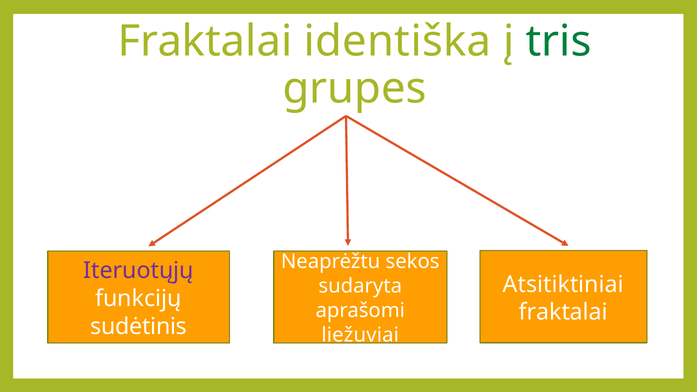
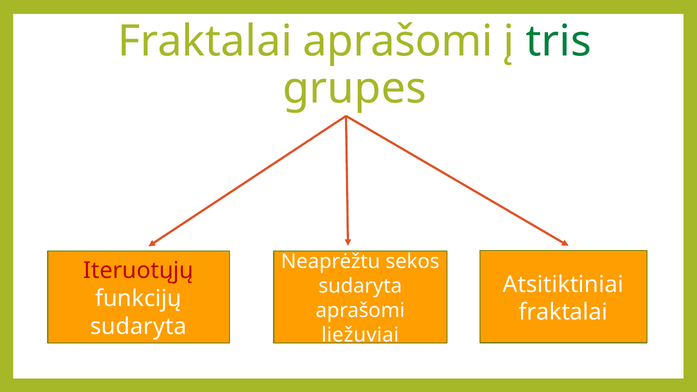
Fraktalai identiška: identiška -> aprašomi (398, 41)
Iteruotųjų colour: purple -> red (138, 271)
sudėtinis: sudėtinis -> sudaryta (138, 326)
